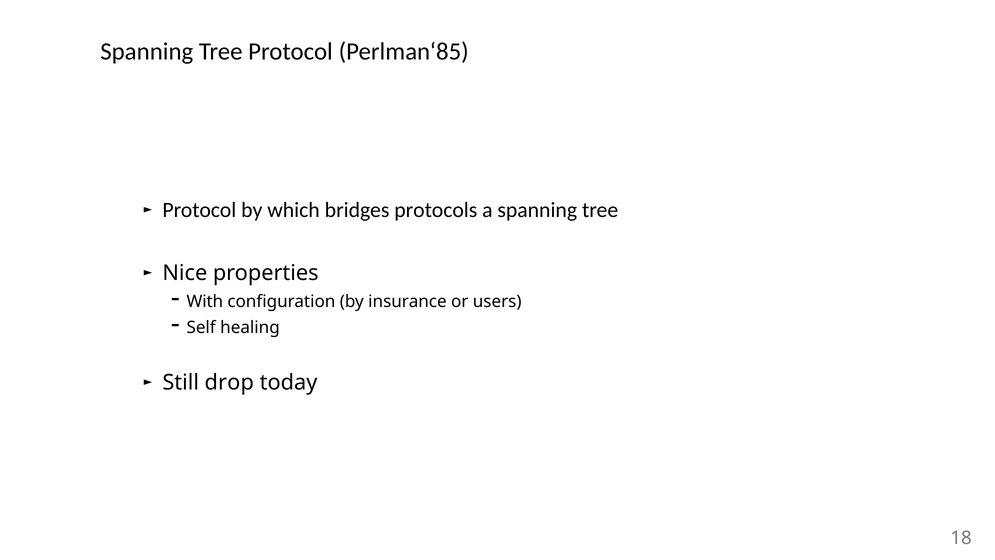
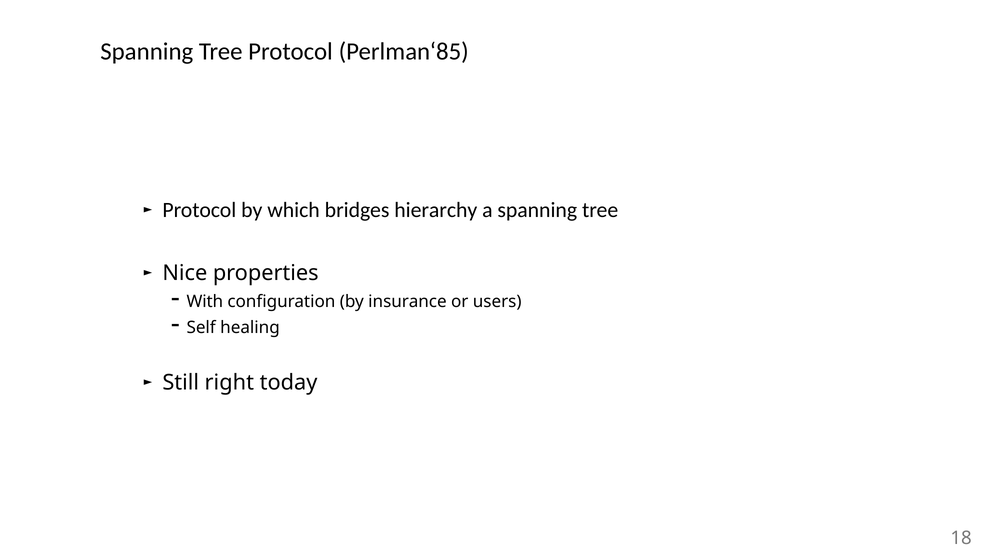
protocols: protocols -> hierarchy (436, 210)
drop: drop -> right (229, 382)
